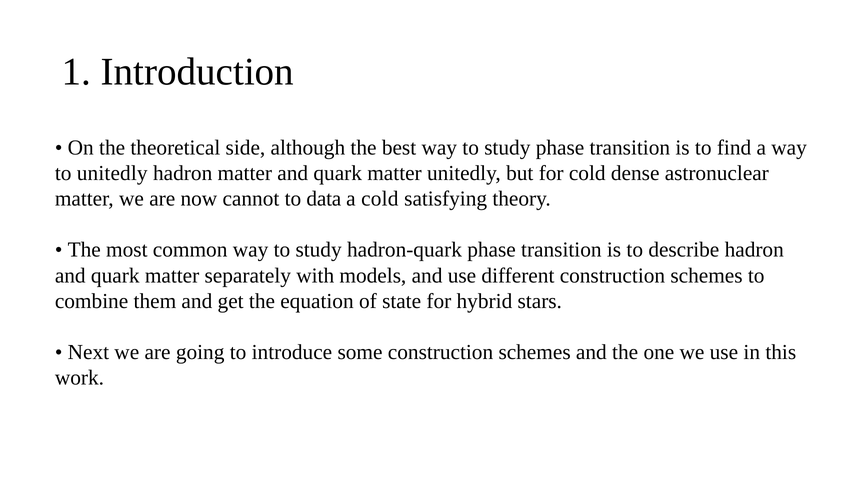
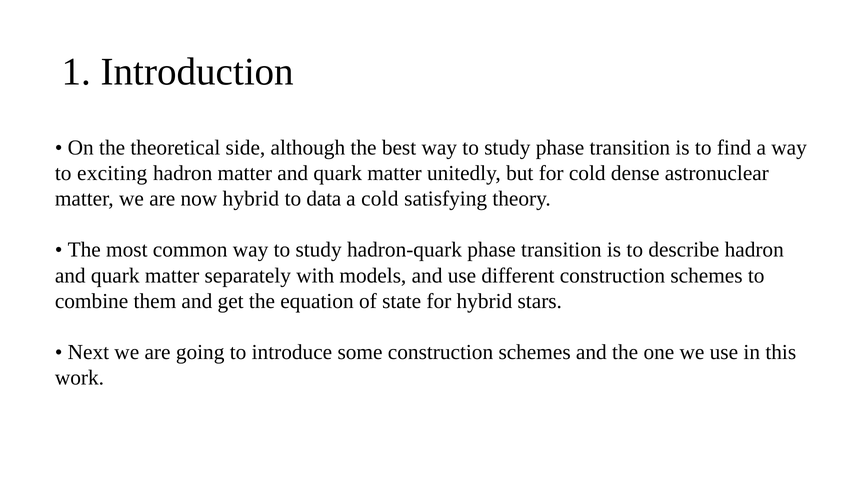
to unitedly: unitedly -> exciting (112, 173)
now cannot: cannot -> hybrid (251, 199)
